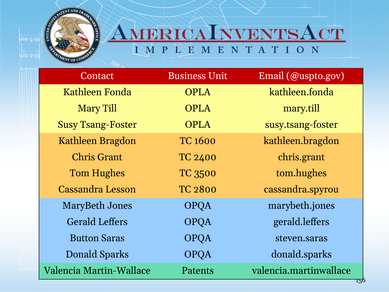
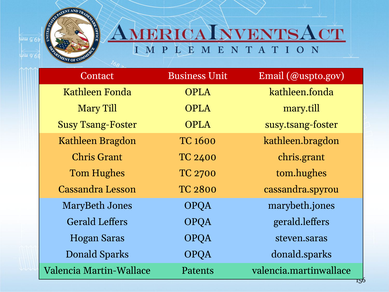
3500: 3500 -> 2700 (205, 173)
Button: Button -> Hogan (84, 238)
